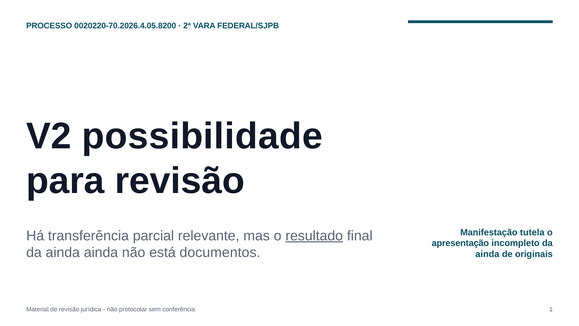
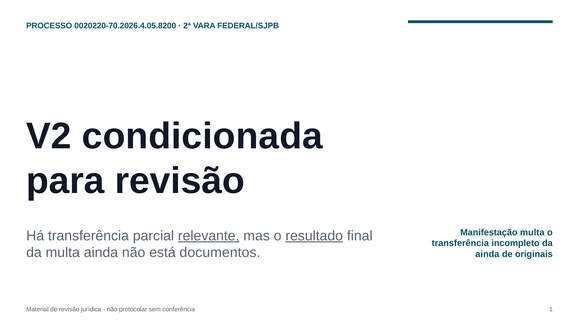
possibilidade: possibilidade -> condicionada (202, 136)
Manifestação tutela: tutela -> multa (532, 232)
relevante underline: none -> present (209, 236)
apresentação: apresentação -> transferência (460, 243)
ainda: ainda -> multa (63, 252)
